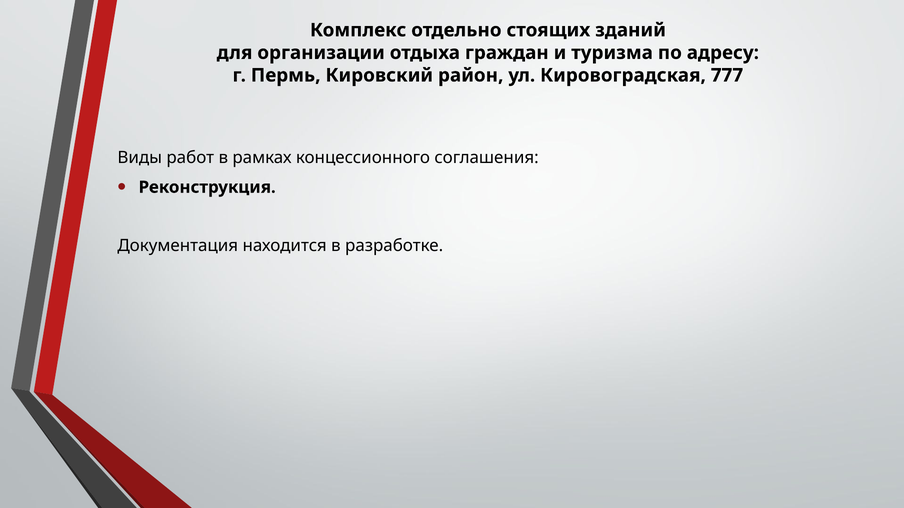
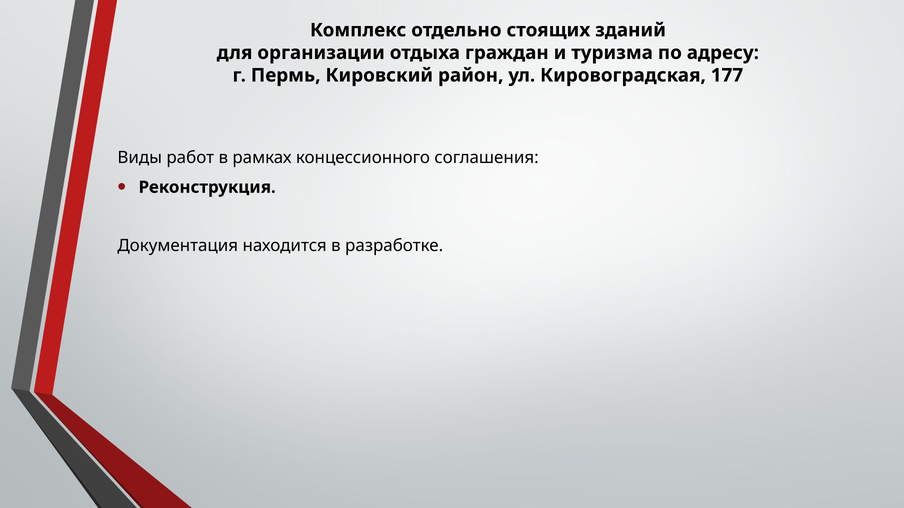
777: 777 -> 177 (727, 75)
